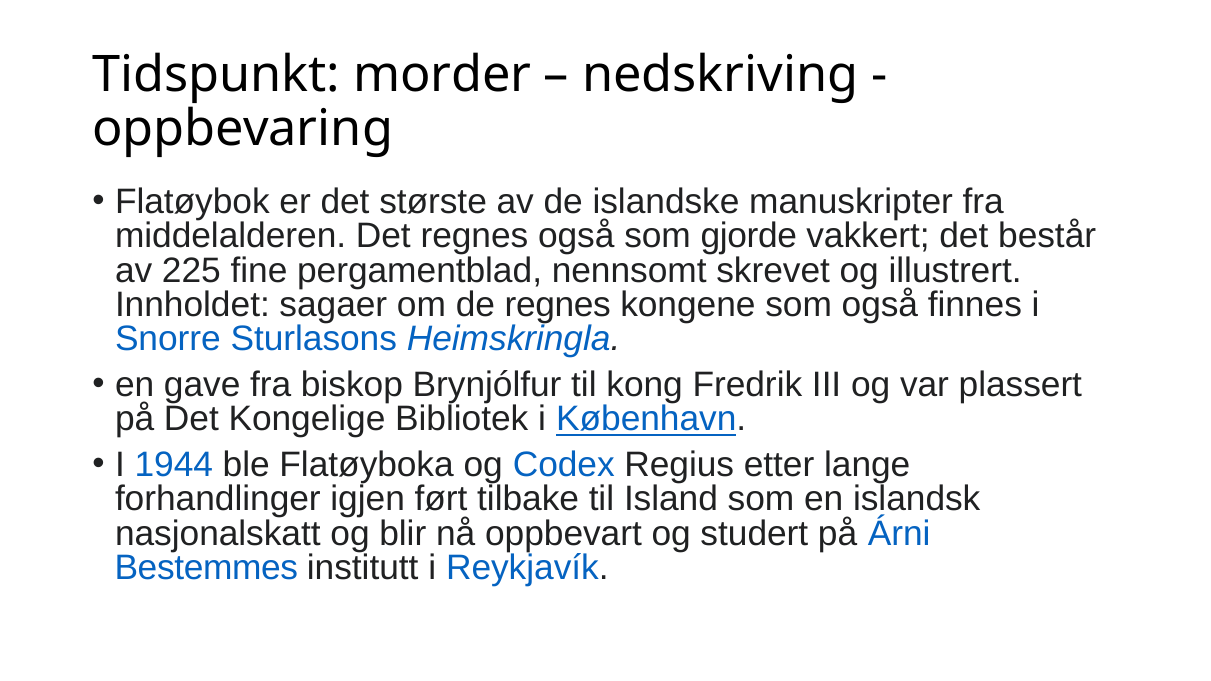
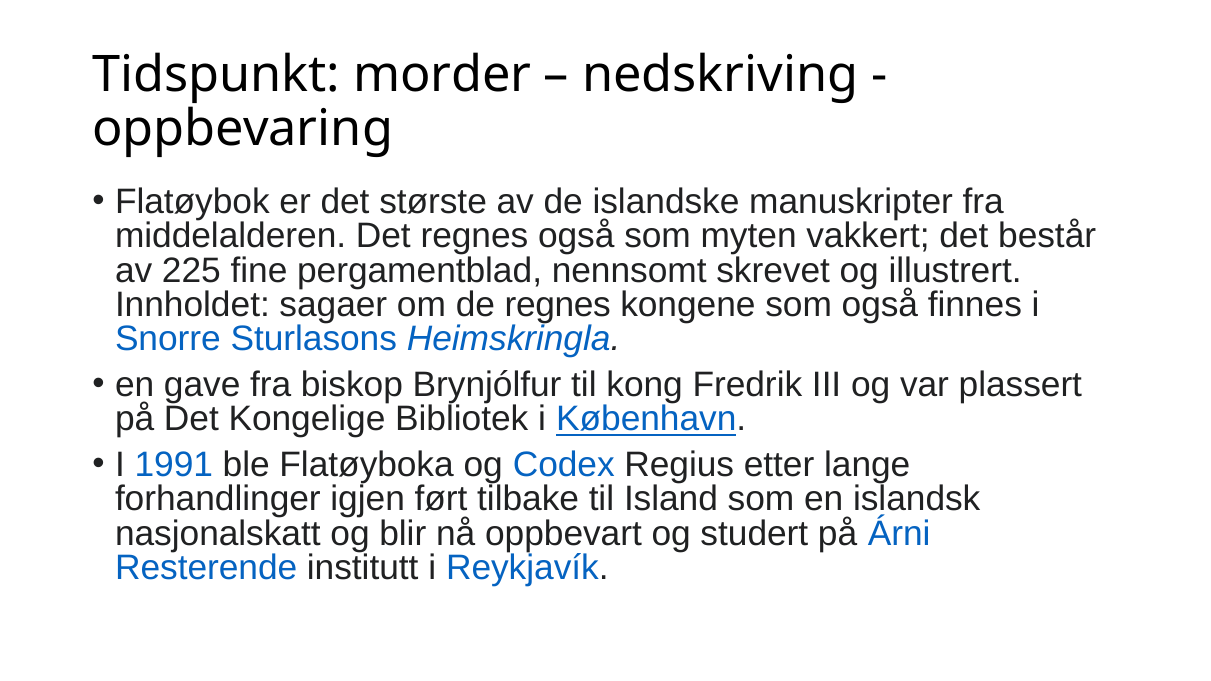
gjorde: gjorde -> myten (749, 236)
1944: 1944 -> 1991 (174, 465)
Bestemmes: Bestemmes -> Resterende (206, 568)
